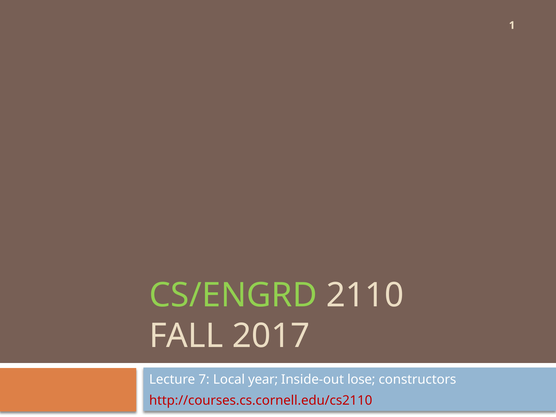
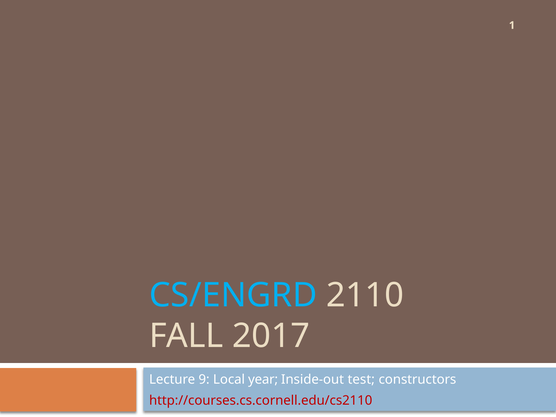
CS/ENGRD colour: light green -> light blue (233, 295)
7: 7 -> 9 (204, 379)
lose: lose -> test (361, 379)
